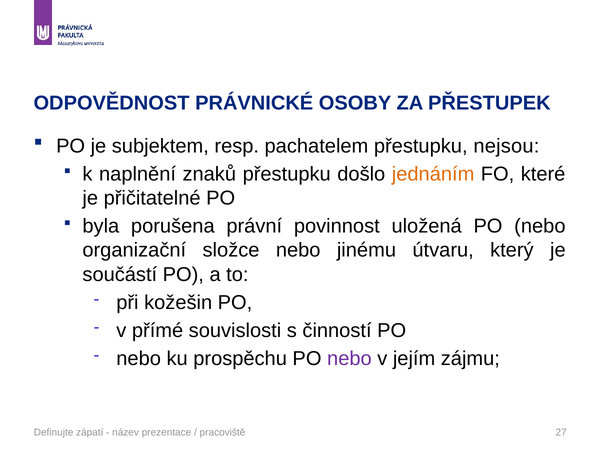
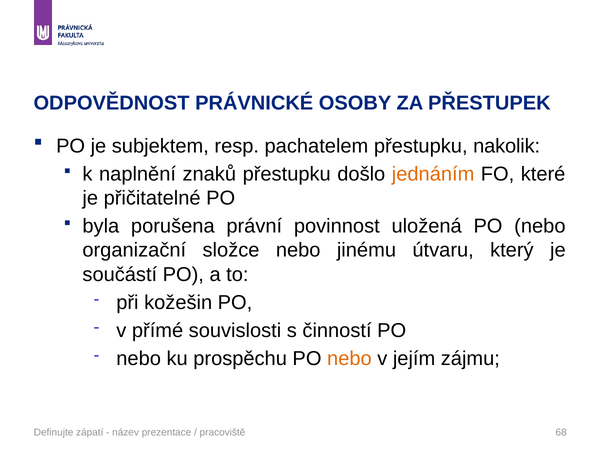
nejsou: nejsou -> nakolik (507, 146)
nebo colour: purple -> orange (349, 359)
27: 27 -> 68 (561, 433)
